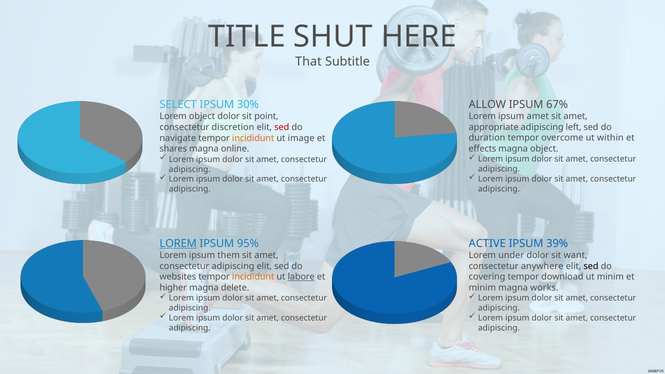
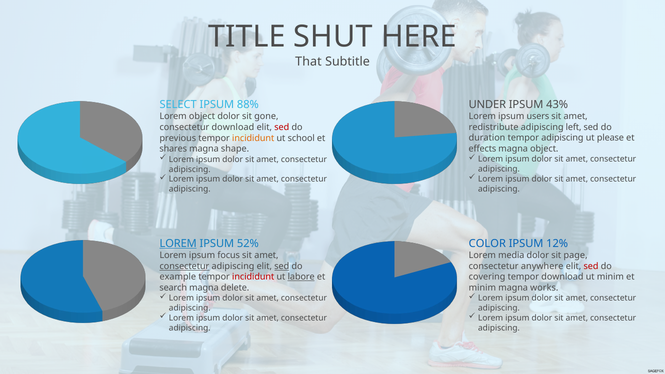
ALLOW: ALLOW -> UNDER (487, 104)
67%: 67% -> 43% (557, 104)
30%: 30% -> 88% (248, 105)
ipsum amet: amet -> users (538, 116)
point: point -> gone (266, 117)
appropriate: appropriate -> redistribute (494, 127)
consectetur discretion: discretion -> download (233, 127)
tempor overcome: overcome -> adipiscing (562, 138)
within: within -> please (610, 138)
navigate: navigate -> previous (178, 138)
image: image -> school (301, 138)
online: online -> shape (235, 149)
95%: 95% -> 52% (248, 243)
ACTIVE: ACTIVE -> COLOR (487, 243)
39%: 39% -> 12% (557, 243)
them: them -> focus (229, 255)
under: under -> media (511, 255)
want: want -> page (576, 255)
consectetur underline: none -> present (184, 266)
sed underline: none -> present (282, 266)
sed colour: black -> red (591, 266)
websites: websites -> example (178, 277)
incididunt colour: orange -> red (253, 277)
higher: higher -> search (173, 288)
